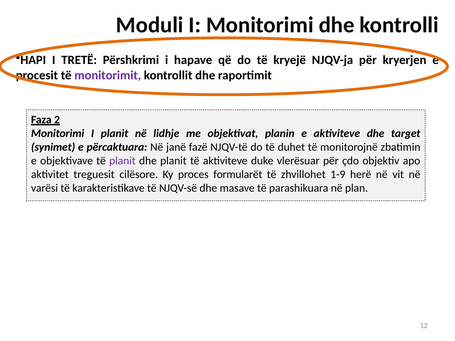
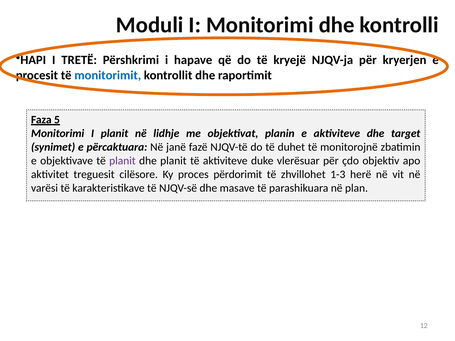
monitorimit colour: purple -> blue (108, 75)
2: 2 -> 5 (57, 120)
formularët: formularët -> përdorimit (238, 174)
1-9: 1-9 -> 1-3 (338, 174)
